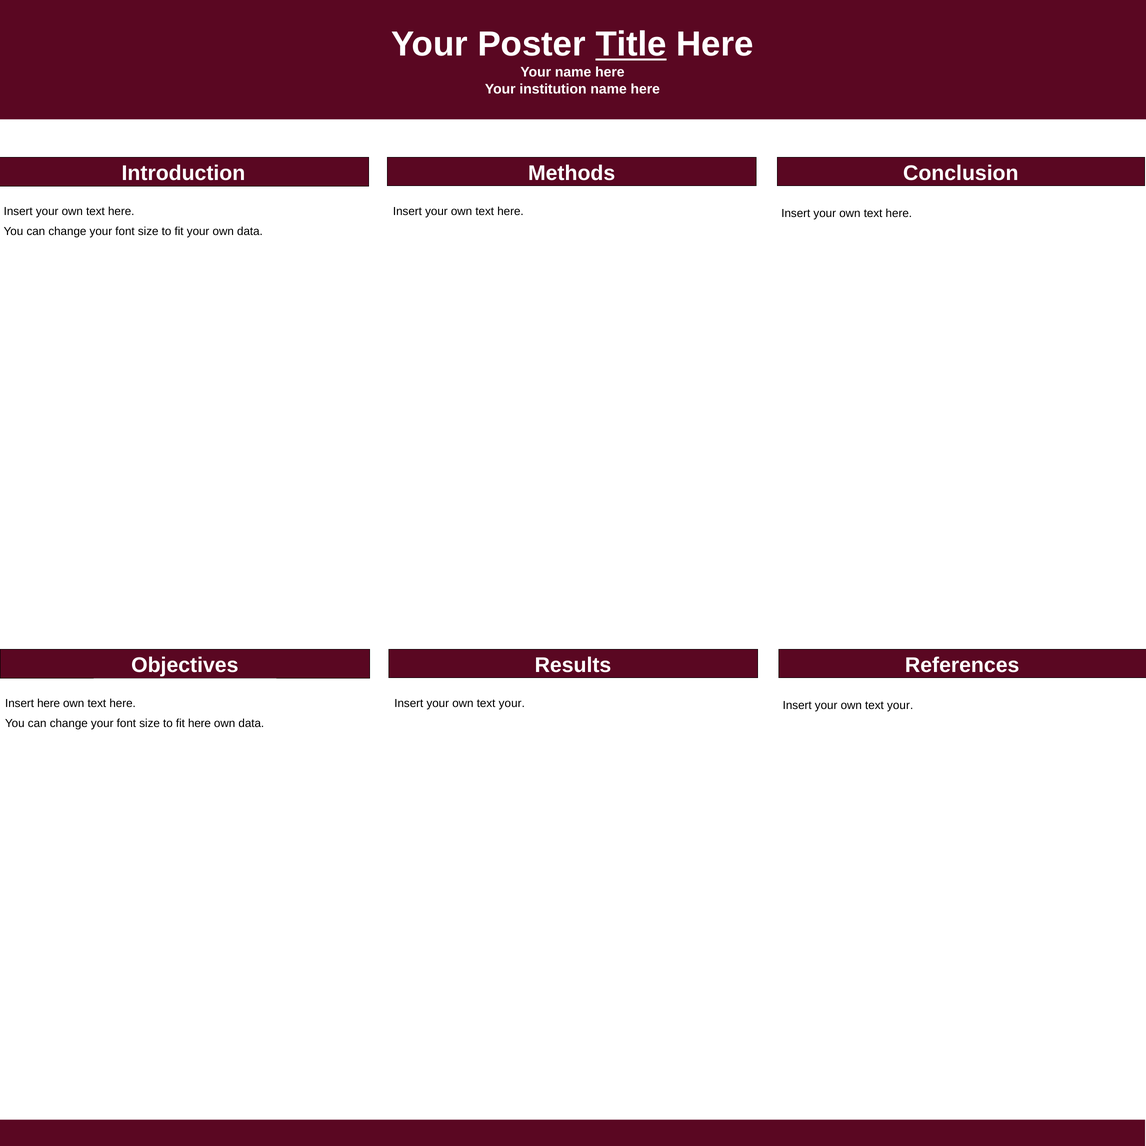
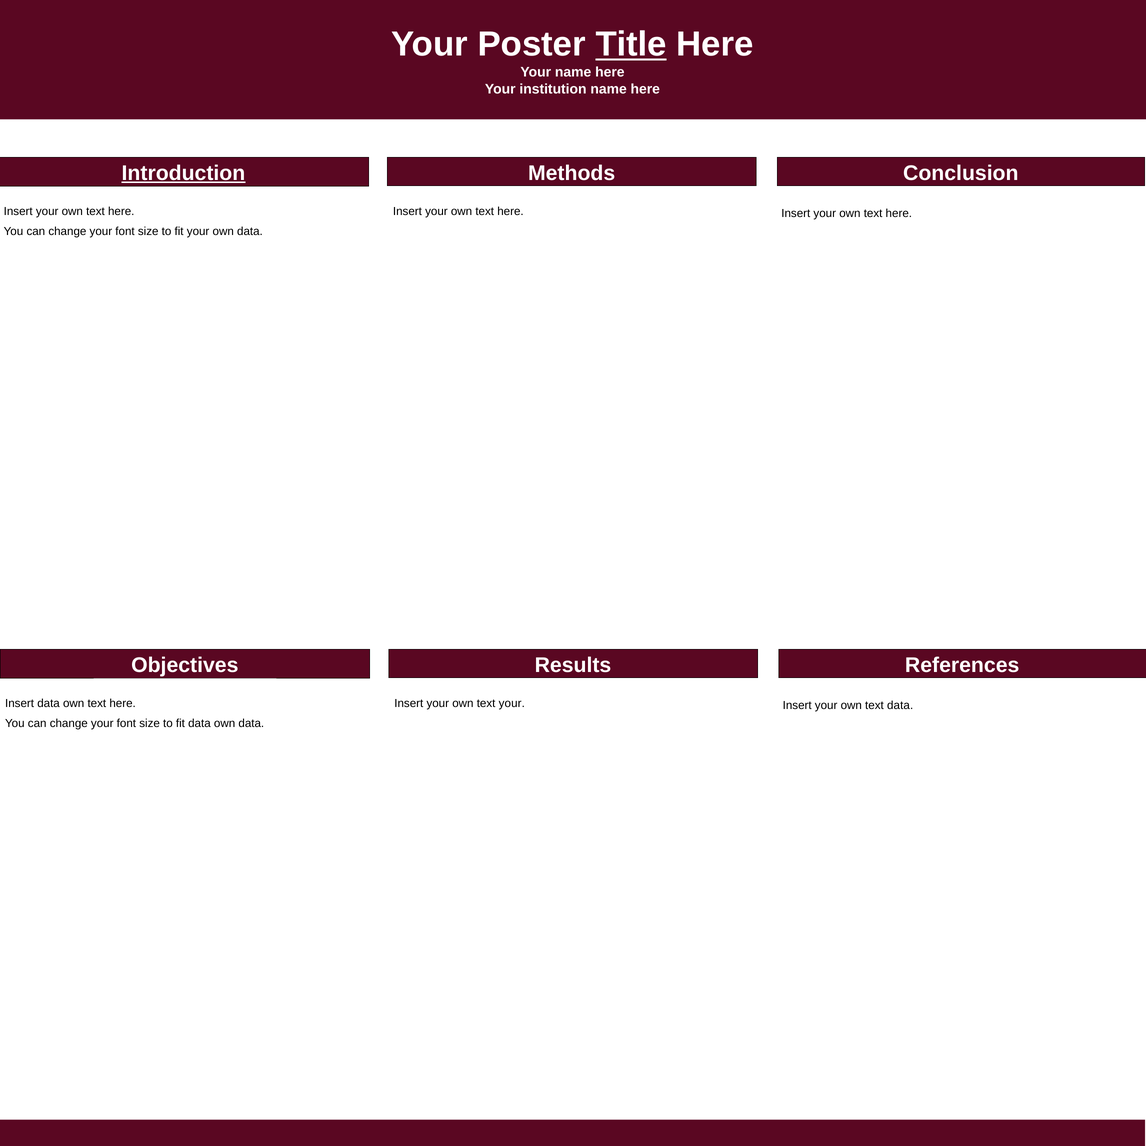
Introduction underline: none -> present (183, 173)
Insert here: here -> data (49, 704)
your: your -> data (900, 705)
fit here: here -> data (199, 723)
